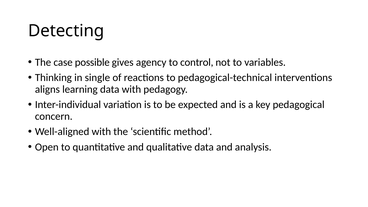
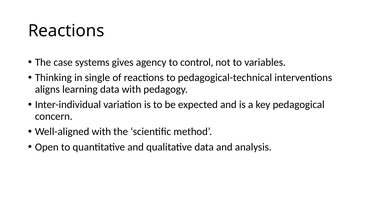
Detecting: Detecting -> Reactions (66, 31)
possible: possible -> systems (92, 62)
